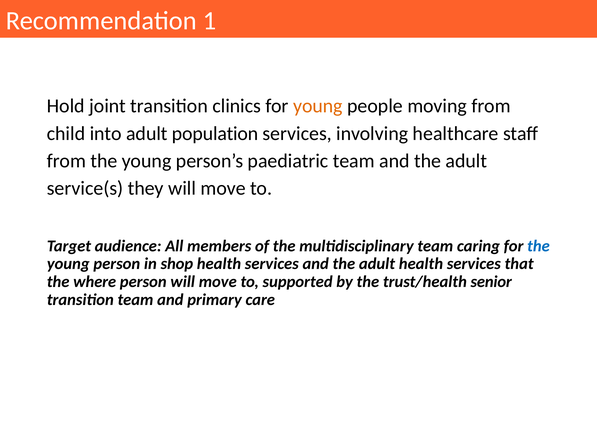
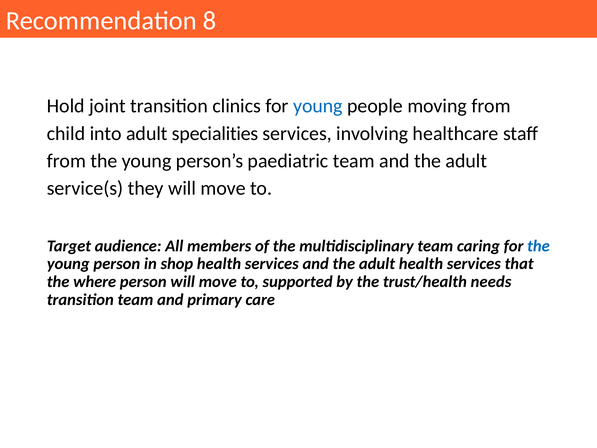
1: 1 -> 8 (209, 21)
young colour: orange -> blue (318, 106)
population: population -> specialities (215, 133)
senior: senior -> needs (491, 282)
